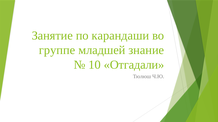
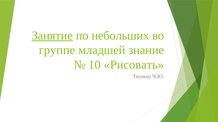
Занятие underline: none -> present (52, 36)
карандаши: карандаши -> небольших (120, 36)
Отгадали: Отгадали -> Рисовать (134, 65)
